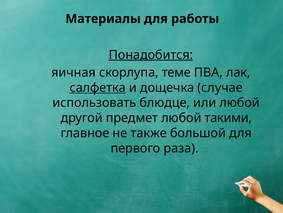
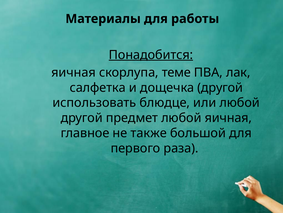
салфетка underline: present -> none (98, 87)
дощечка случае: случае -> другой (220, 87)
любой такими: такими -> яичная (228, 118)
